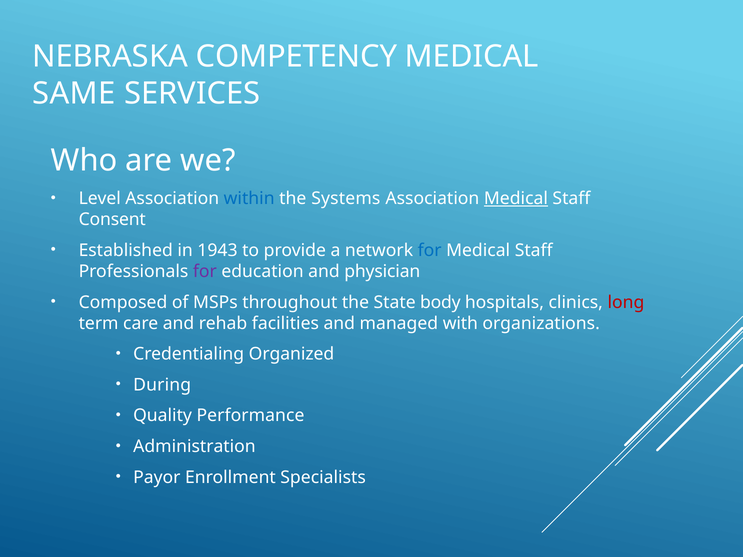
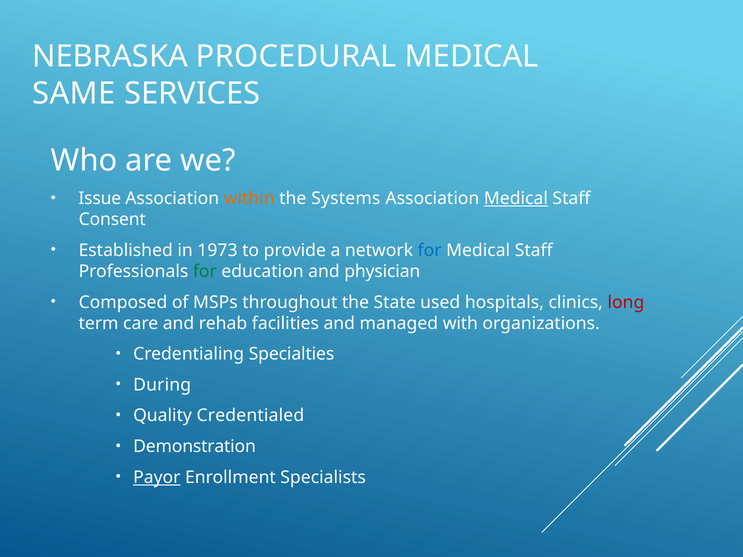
COMPETENCY: COMPETENCY -> PROCEDURAL (296, 57)
Level: Level -> Issue (100, 199)
within colour: blue -> orange (249, 199)
1943: 1943 -> 1973 (217, 250)
for colour: purple -> green (205, 272)
body: body -> used (440, 302)
Organized: Organized -> Specialties (292, 354)
Performance: Performance -> Credentialed (250, 416)
Administration: Administration -> Demonstration (195, 447)
Payor underline: none -> present (157, 477)
